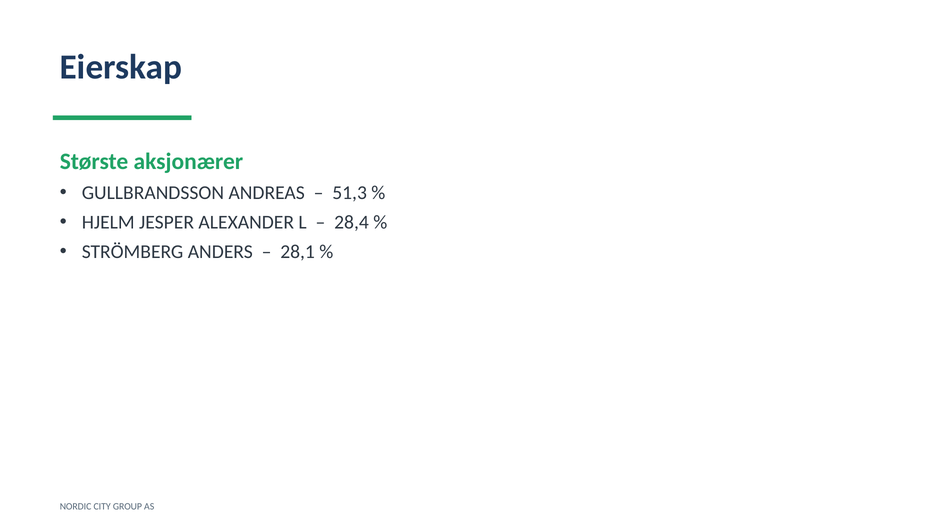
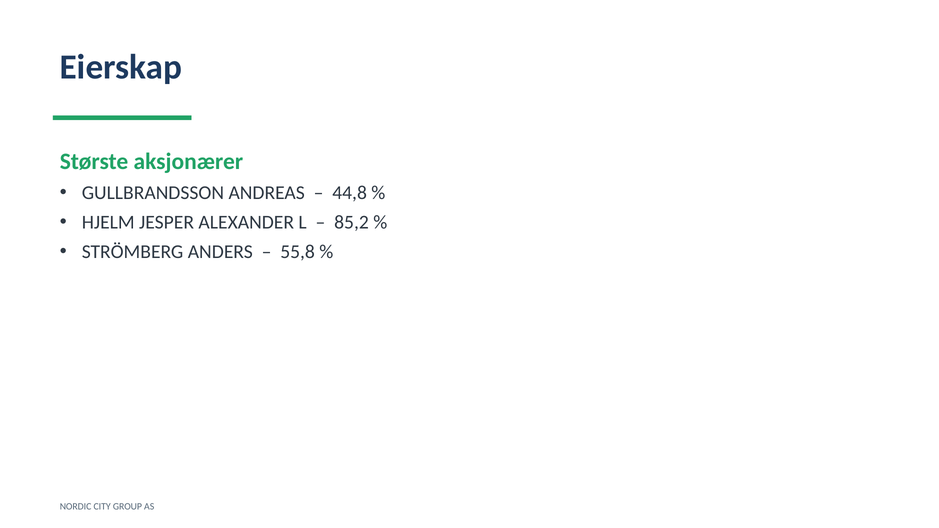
51,3: 51,3 -> 44,8 (350, 193)
28,4: 28,4 -> 85,2 (352, 222)
28,1: 28,1 -> 55,8 (298, 252)
